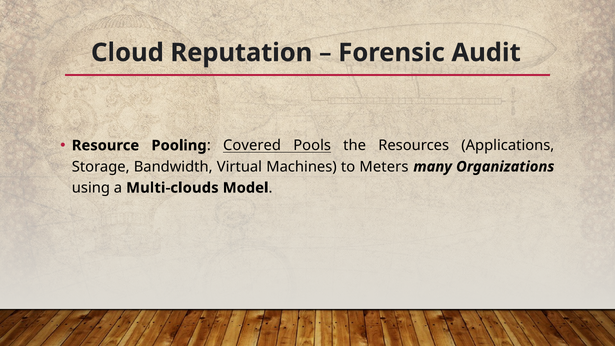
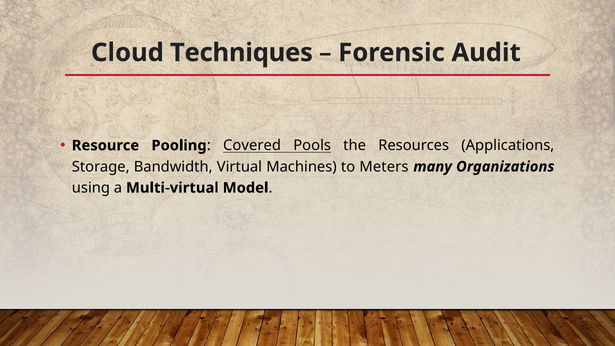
Reputation: Reputation -> Techniques (241, 53)
Multi-clouds: Multi-clouds -> Multi-virtual (172, 188)
